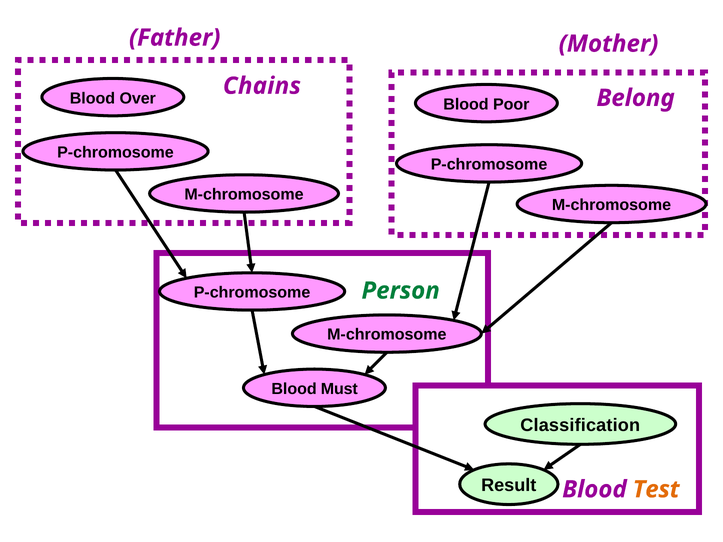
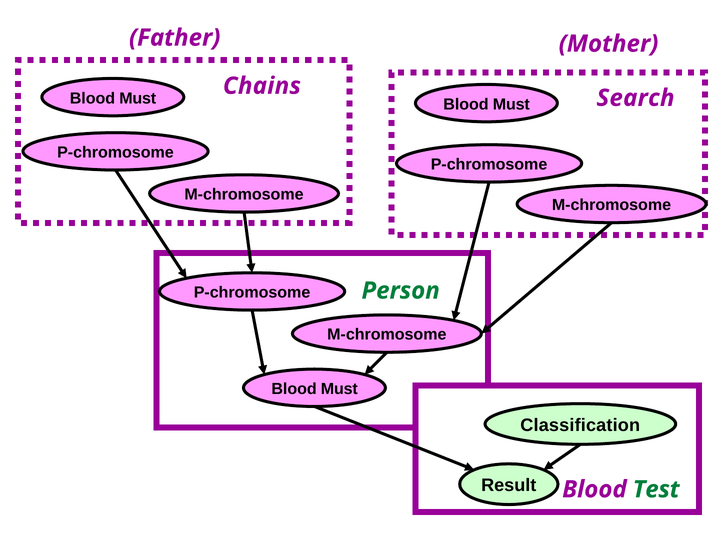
Poor: Poor -> Must (511, 104)
Over: Over -> Must (138, 98)
Belong: Belong -> Search (635, 98)
Test colour: orange -> green (656, 490)
